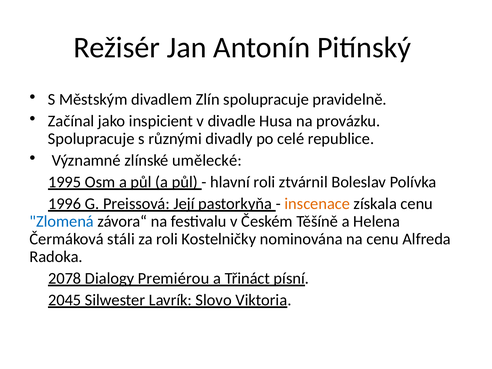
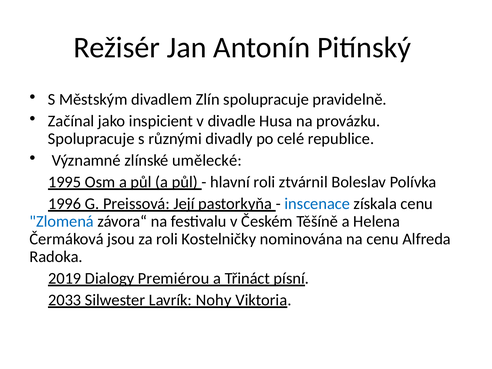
inscenace colour: orange -> blue (317, 204)
stáli: stáli -> jsou (121, 239)
2078: 2078 -> 2019 (65, 279)
2045: 2045 -> 2033 (65, 300)
Slovo: Slovo -> Nohy (214, 300)
